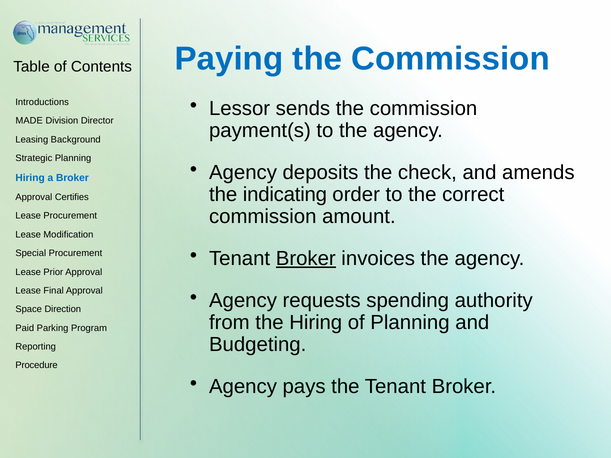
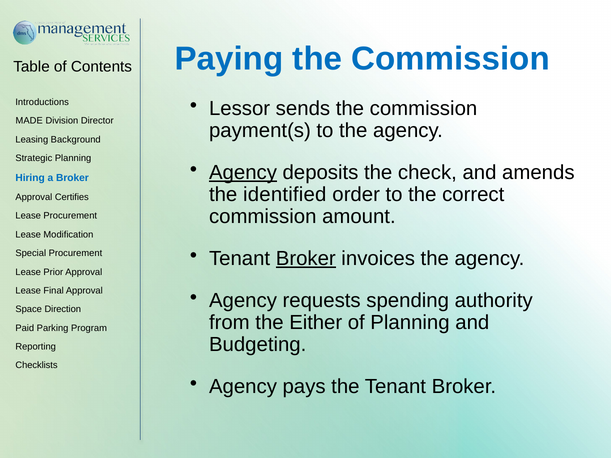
Agency underline: none -> present (243, 173)
indicating: indicating -> identified (285, 195)
the Hiring: Hiring -> Either (316, 323)
Procedure: Procedure -> Checklists (37, 366)
